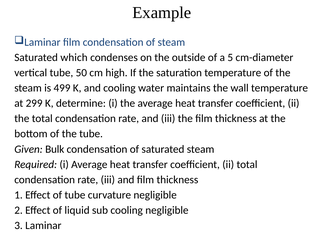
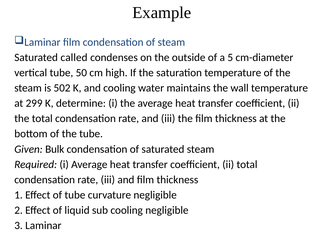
which: which -> called (74, 58)
499: 499 -> 502 (62, 88)
